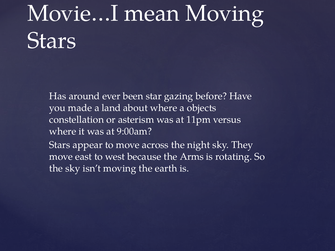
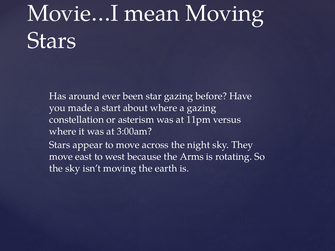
land: land -> start (111, 108)
a objects: objects -> gazing (202, 108)
9:00am: 9:00am -> 3:00am (134, 131)
